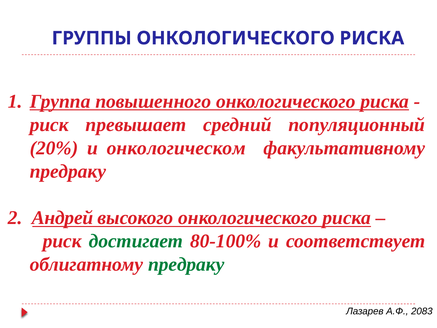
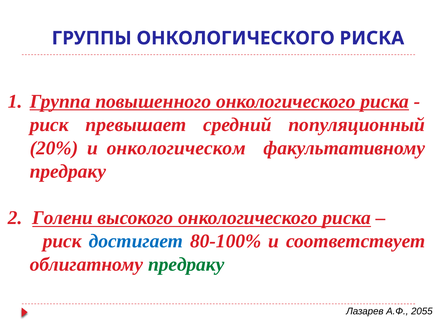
Андрей: Андрей -> Голени (63, 218)
достигает colour: green -> blue (136, 241)
2083: 2083 -> 2055 (422, 311)
